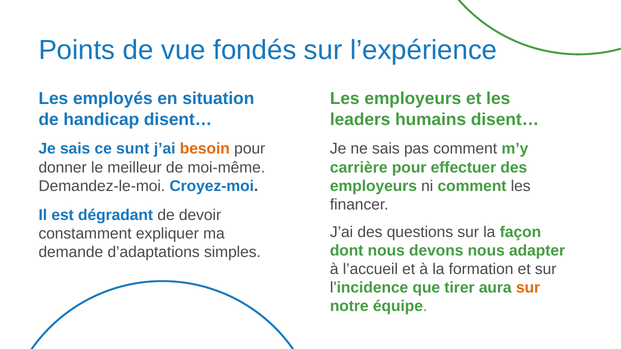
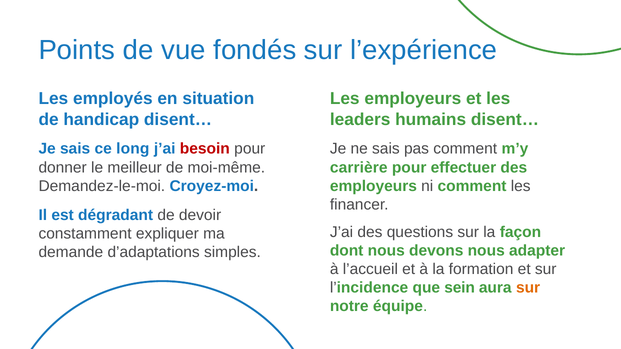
sunt: sunt -> long (133, 149)
besoin colour: orange -> red (205, 149)
tirer: tirer -> sein (460, 288)
